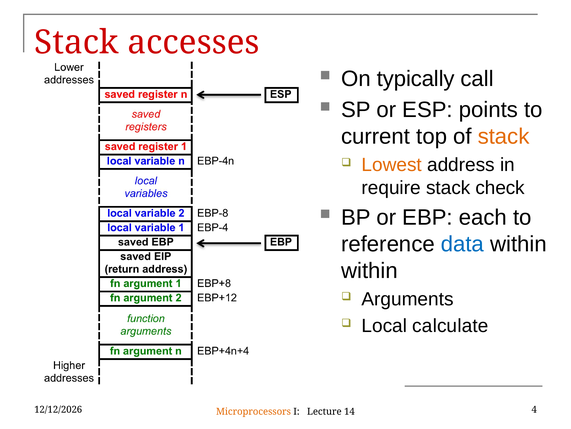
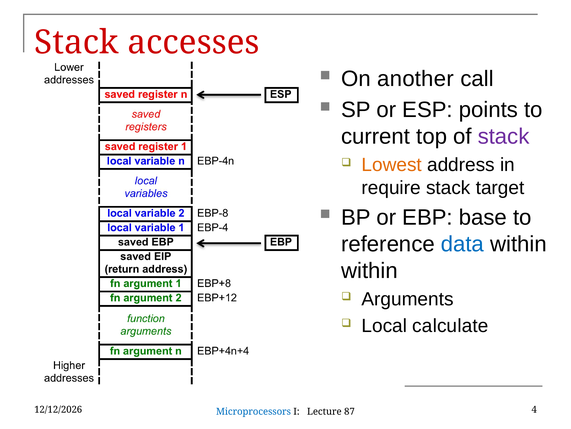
typically: typically -> another (416, 79)
stack colour: orange -> purple (504, 136)
check: check -> target (500, 188)
each: each -> base (483, 217)
Microprocessors colour: orange -> blue (253, 411)
14: 14 -> 87 (349, 411)
